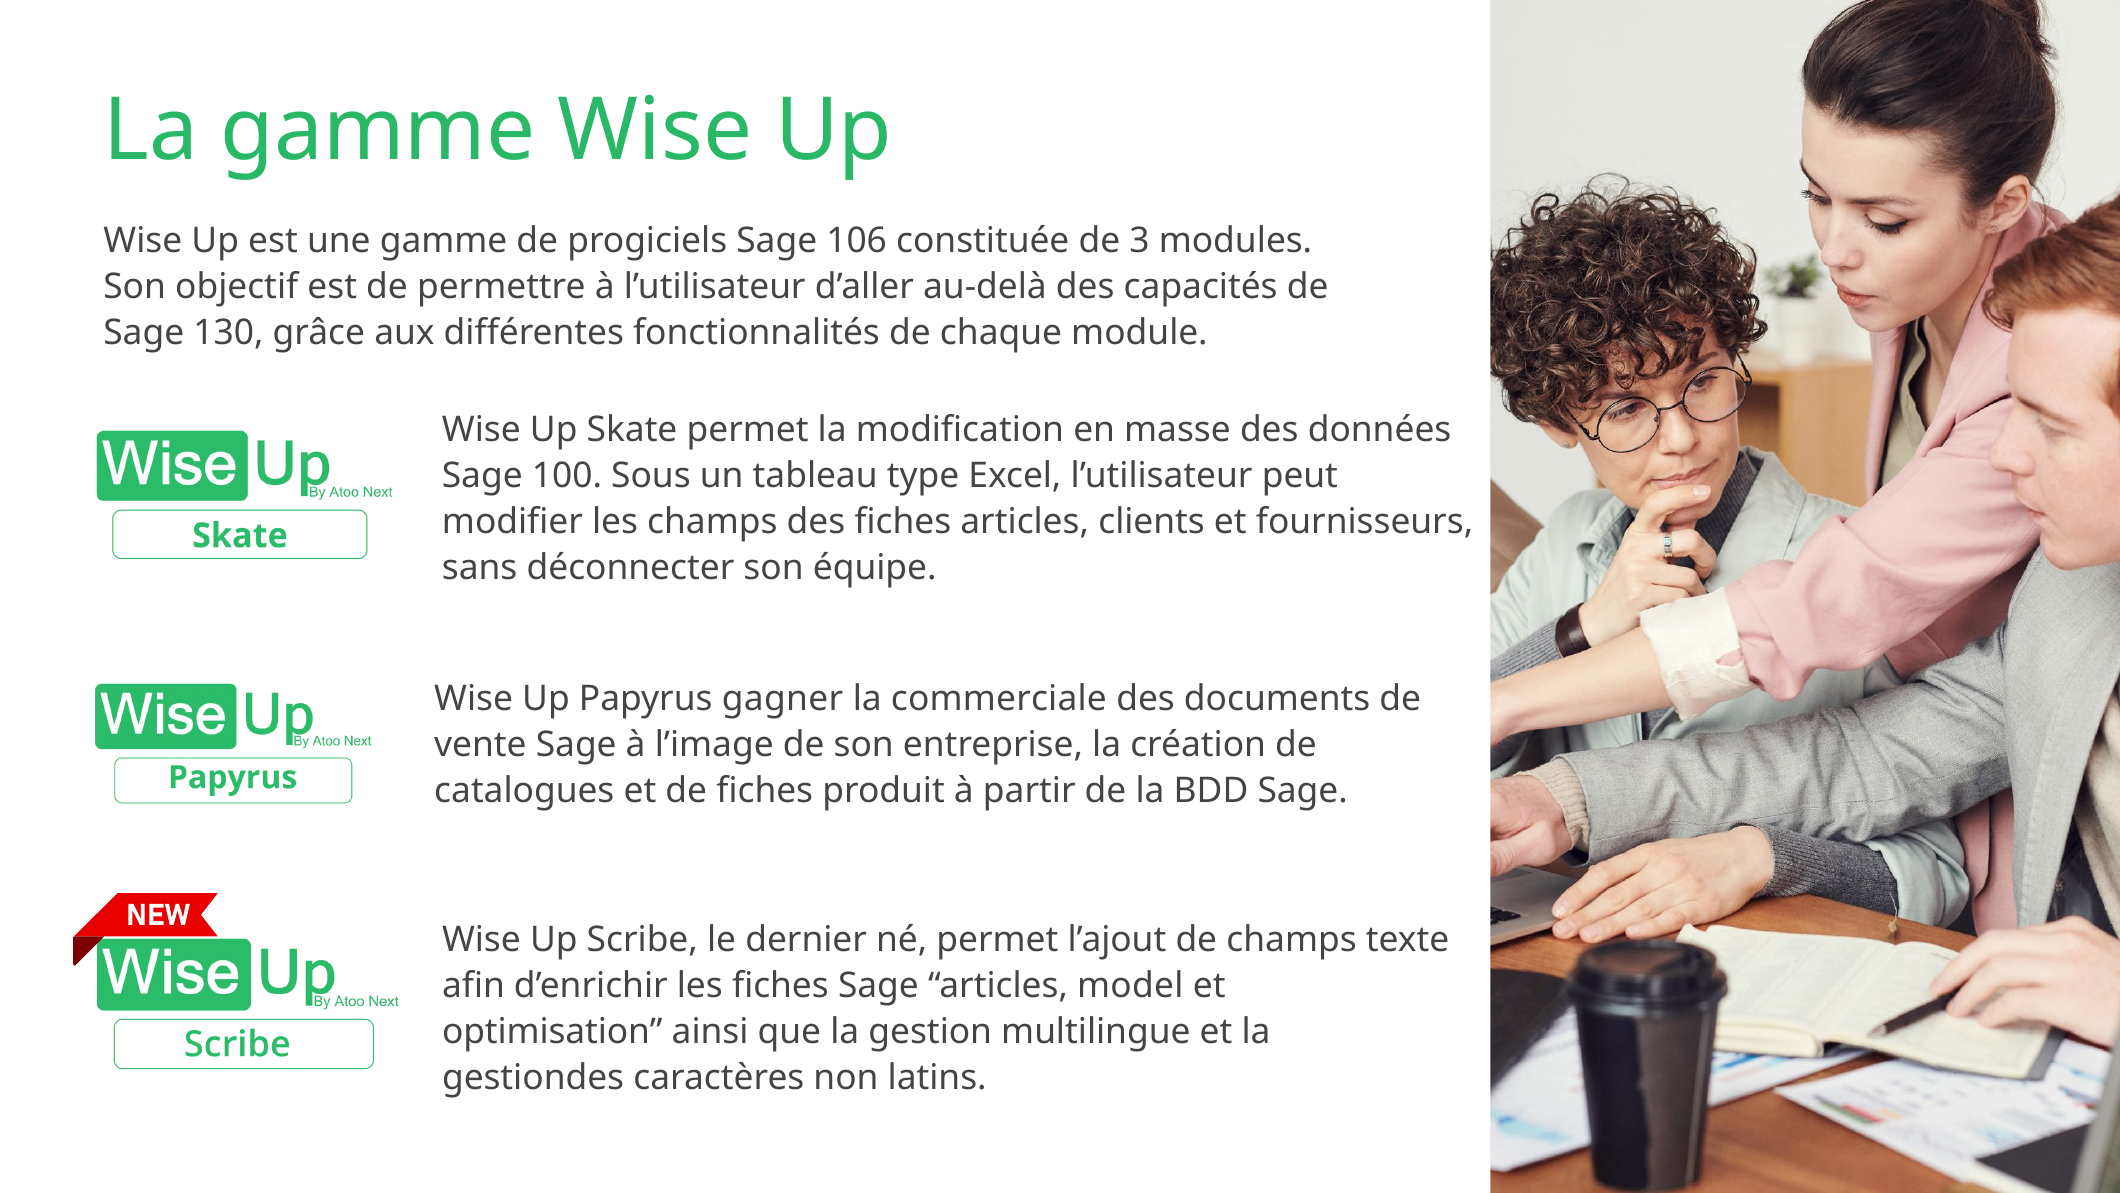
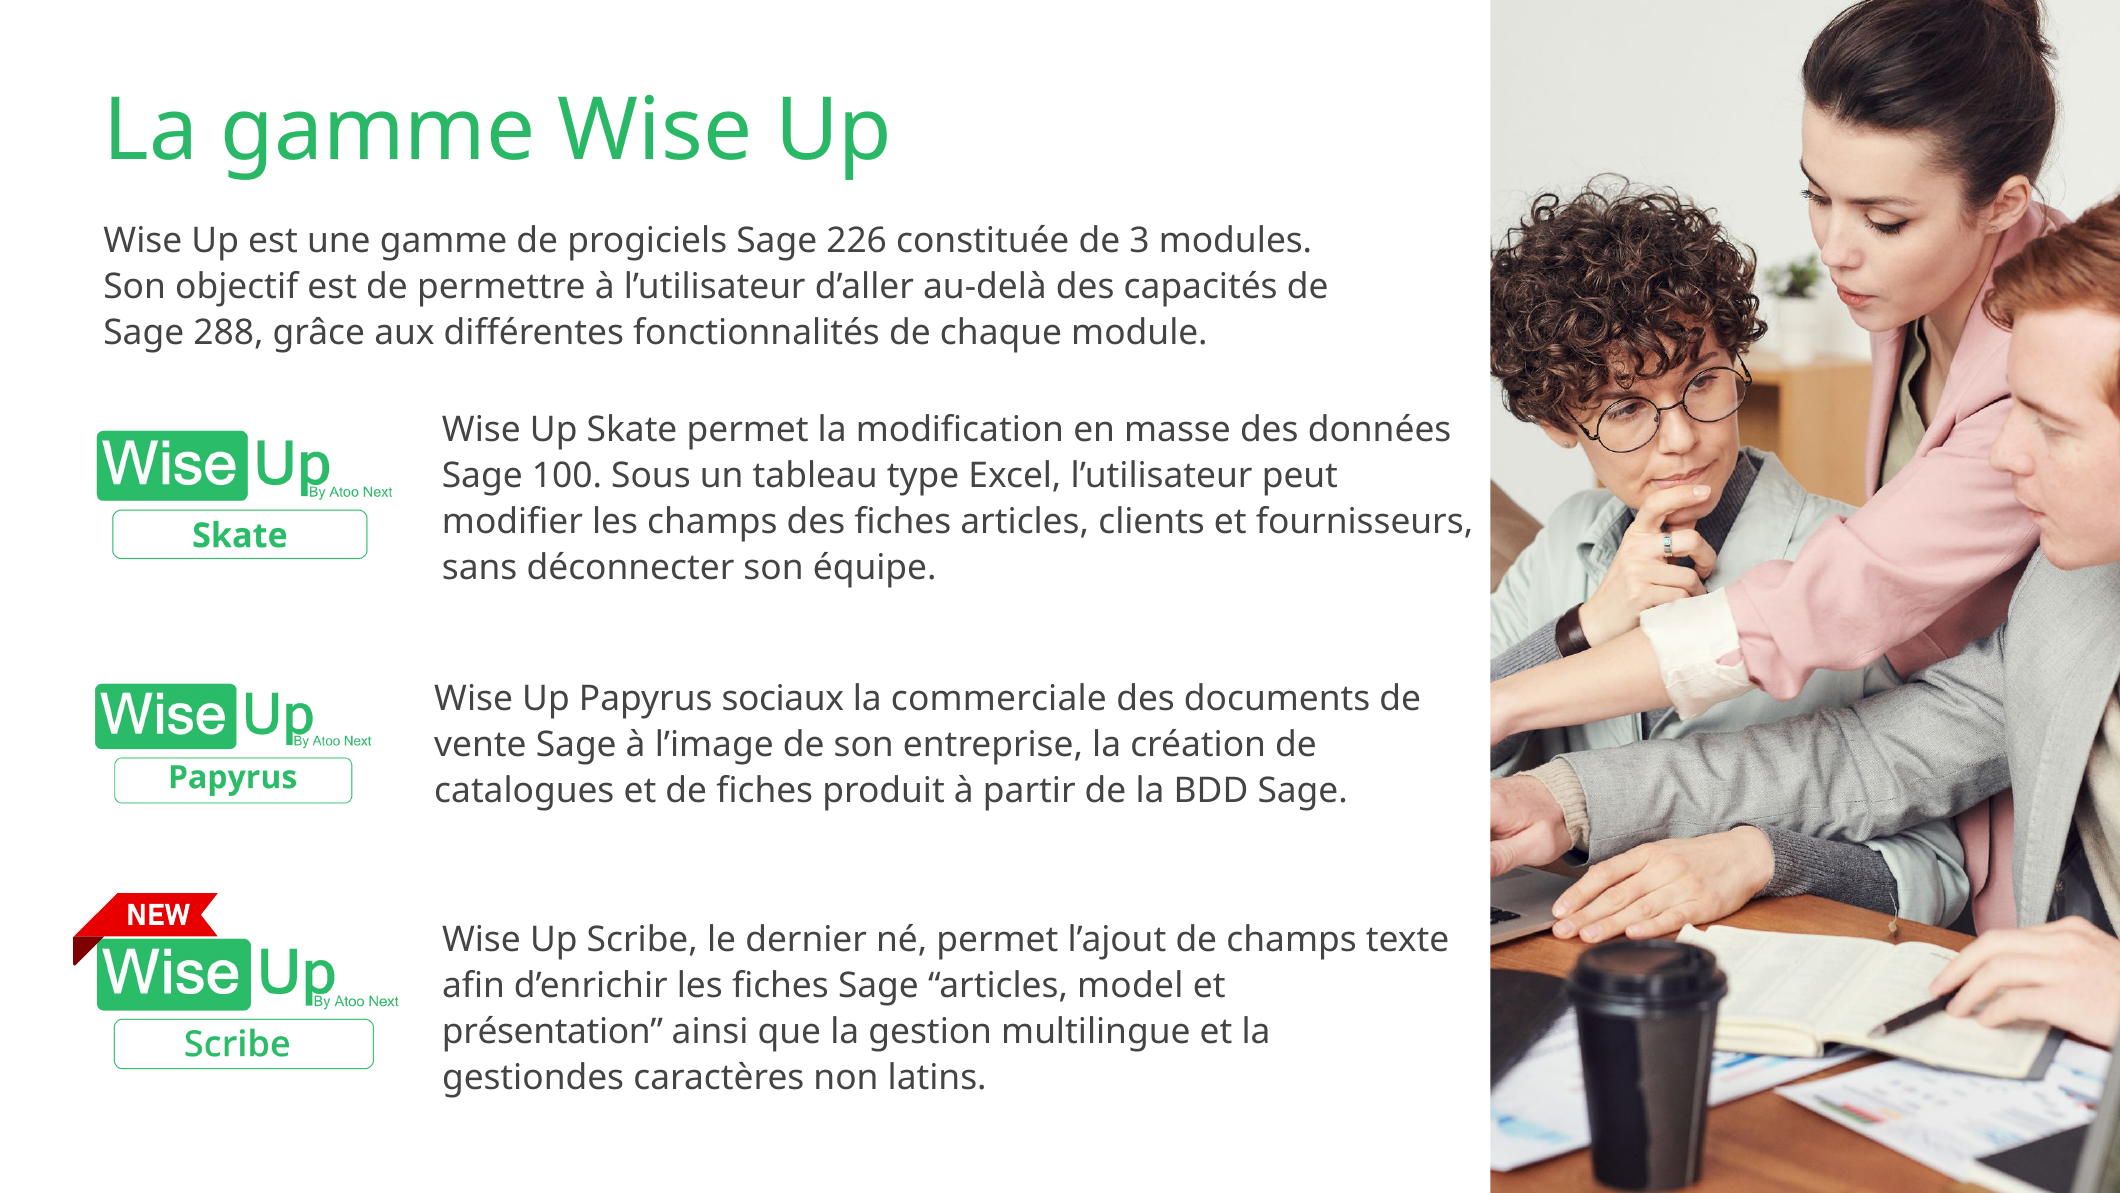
106: 106 -> 226 (857, 241)
130: 130 -> 288 (228, 333)
gagner: gagner -> sociaux (783, 699)
optimisation: optimisation -> présentation (552, 1031)
